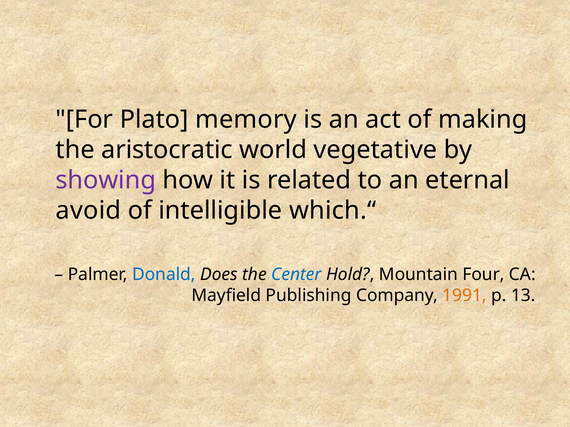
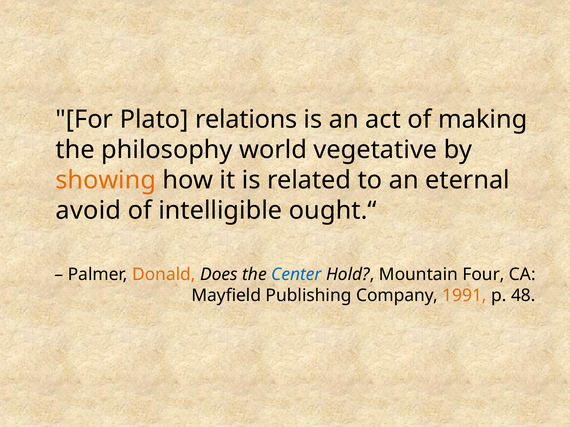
memory: memory -> relations (246, 120)
aristocratic: aristocratic -> philosophy (167, 150)
showing colour: purple -> orange (106, 180)
which.“: which.“ -> ought.“ (333, 211)
Donald colour: blue -> orange (164, 275)
13: 13 -> 48 (523, 296)
